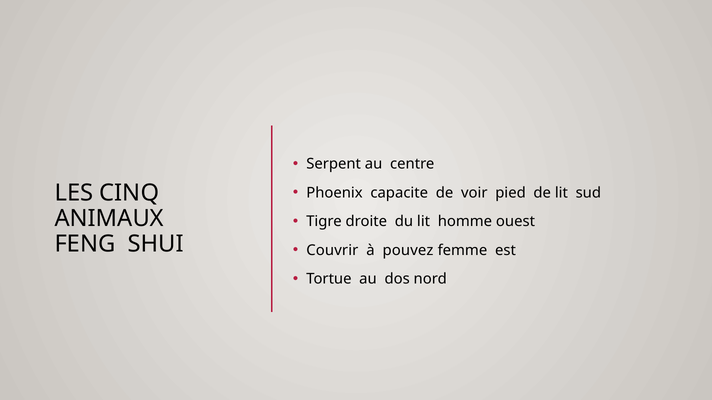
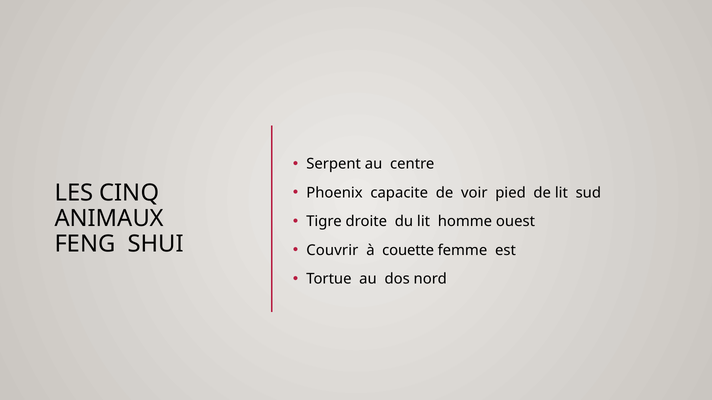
pouvez: pouvez -> couette (408, 251)
